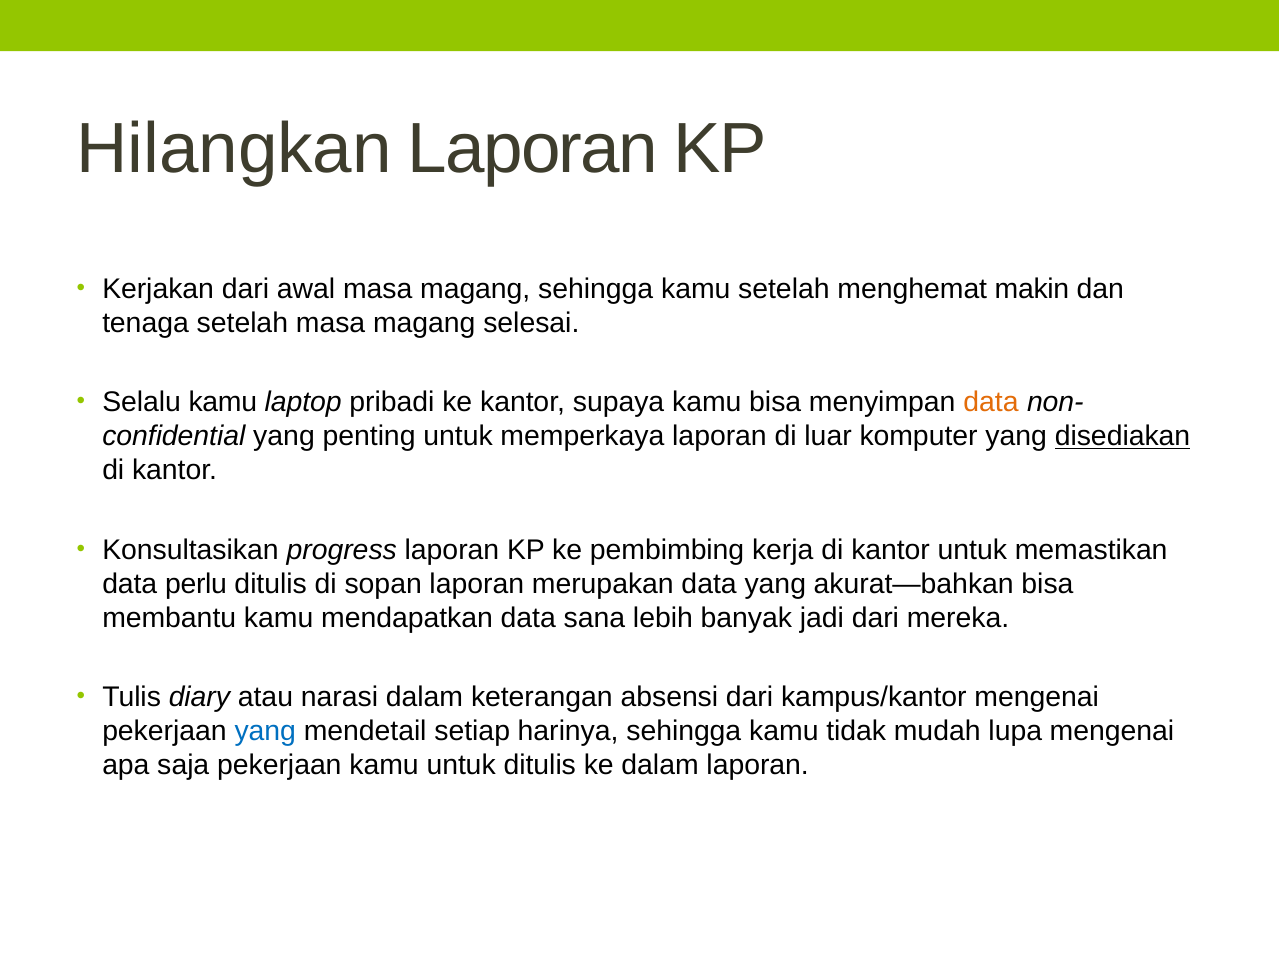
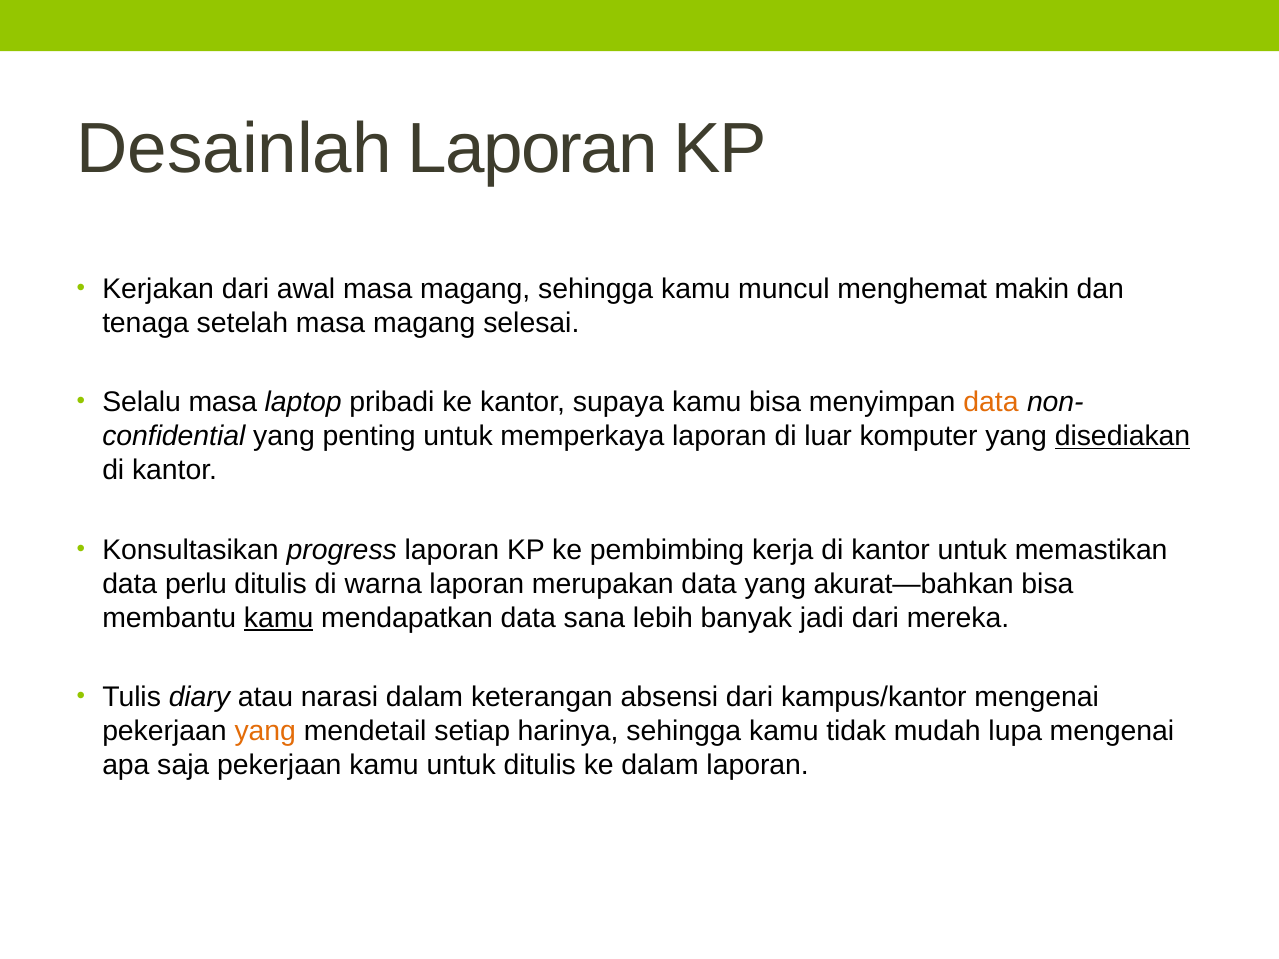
Hilangkan: Hilangkan -> Desainlah (234, 149)
kamu setelah: setelah -> muncul (784, 289)
Selalu kamu: kamu -> masa (223, 402)
sopan: sopan -> warna (383, 584)
kamu underline: none -> present (279, 618)
yang colour: blue -> orange (265, 732)
